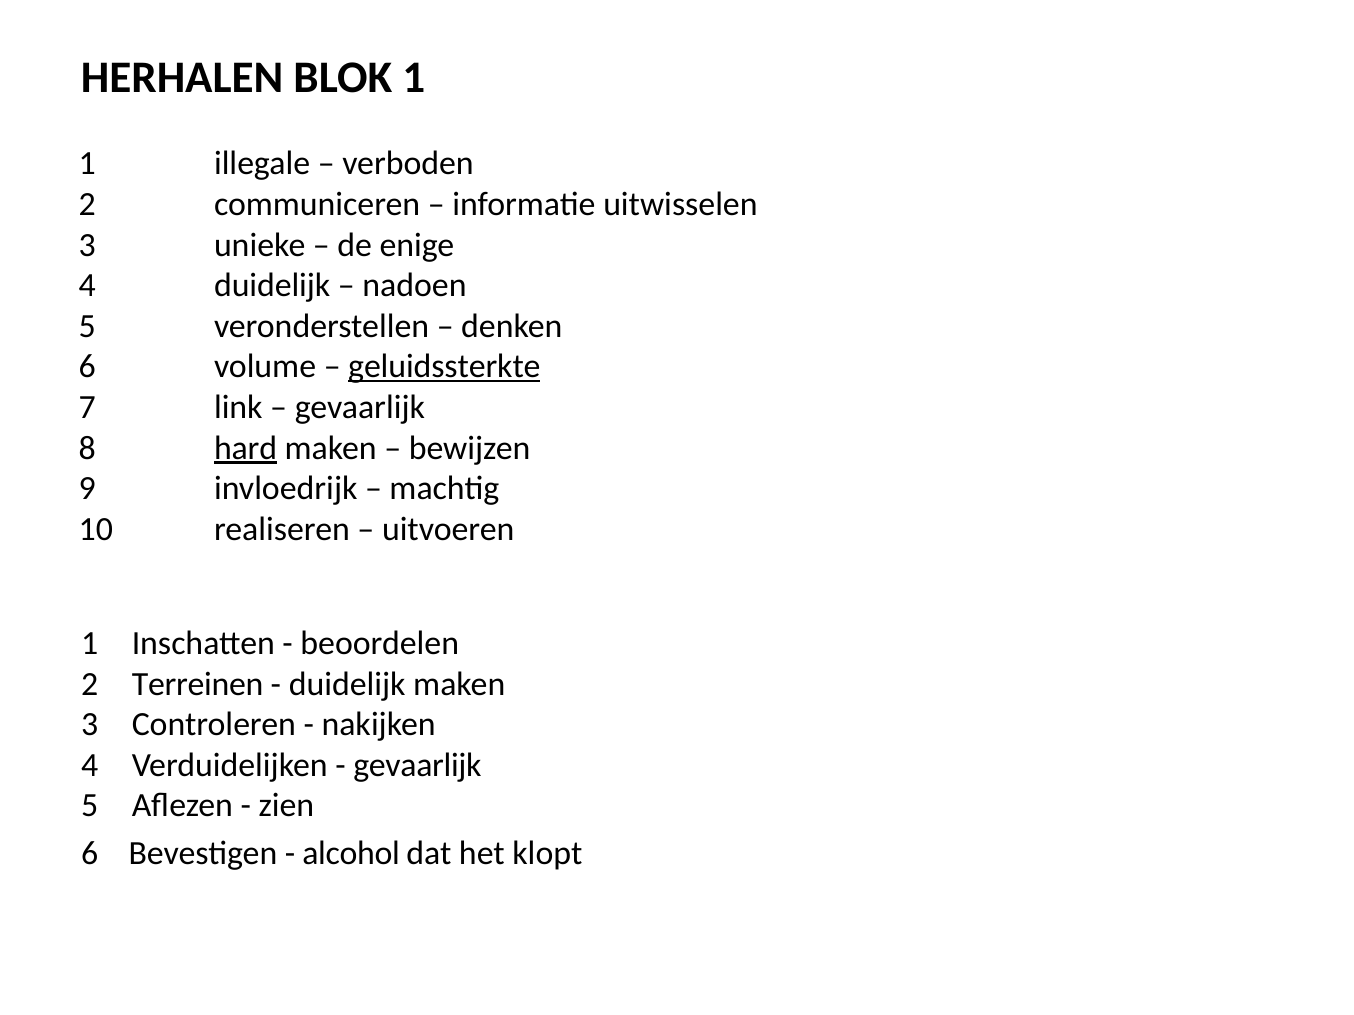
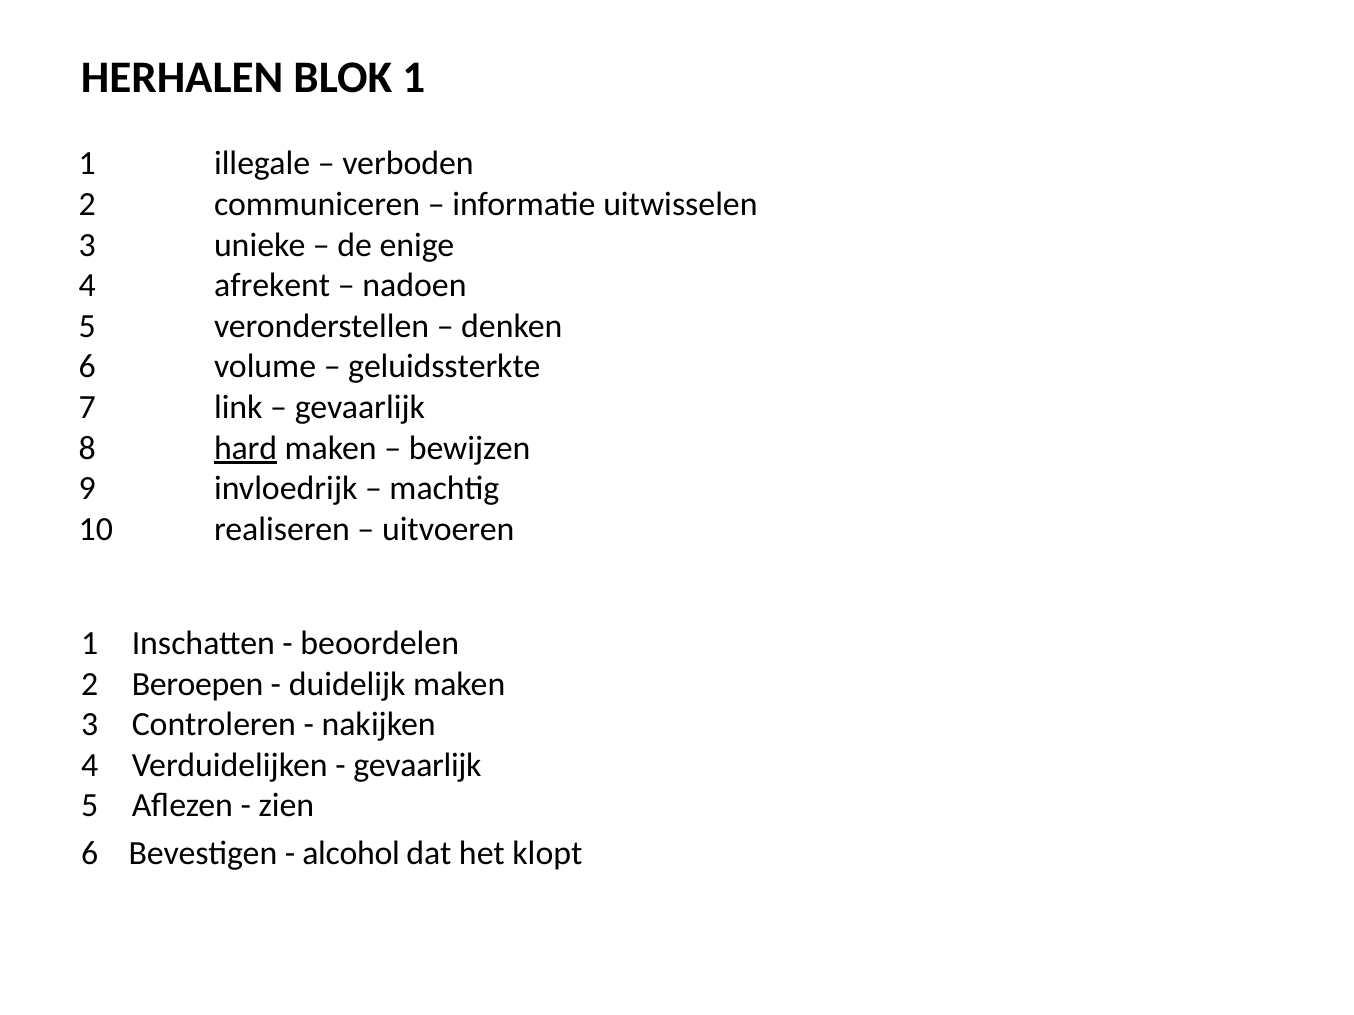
4 duidelijk: duidelijk -> afrekent (272, 286)
geluidssterkte underline: present -> none (444, 367)
Terreinen: Terreinen -> Beroepen (198, 684)
